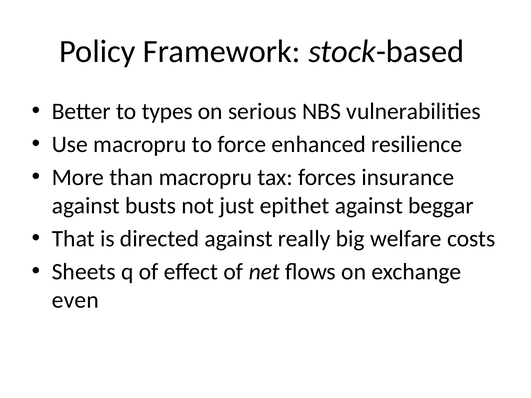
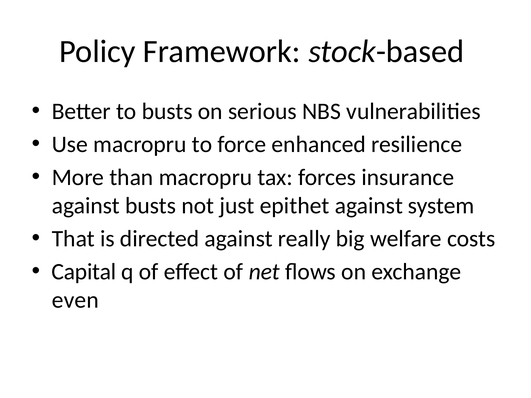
to types: types -> busts (167, 111)
beggar: beggar -> system (441, 206)
Sheets: Sheets -> Capital (84, 272)
